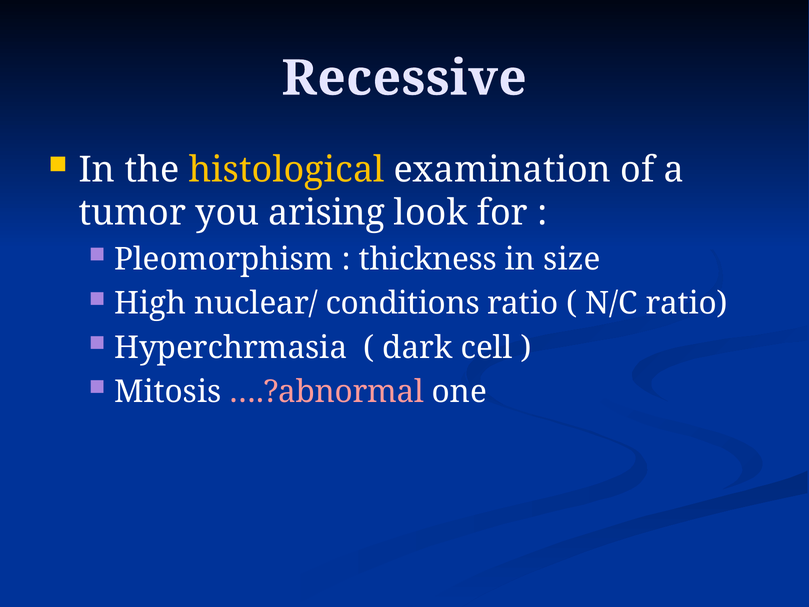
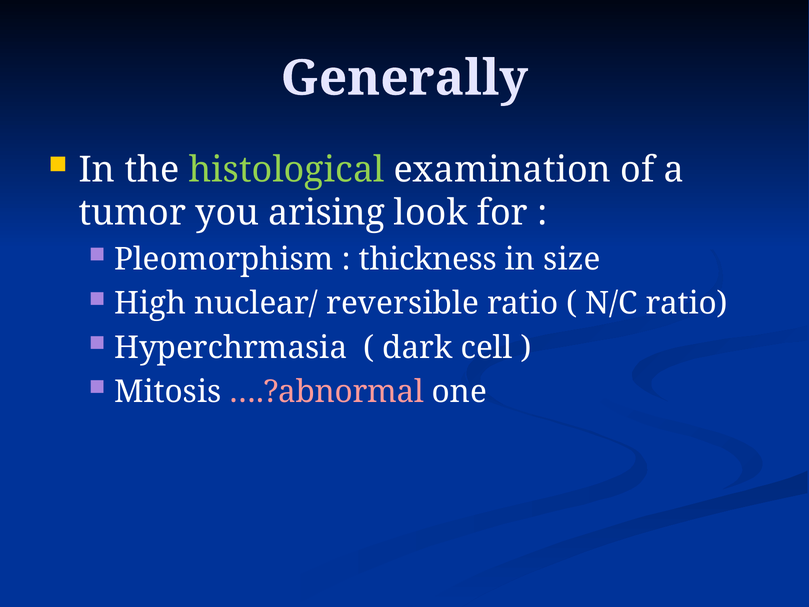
Recessive: Recessive -> Generally (404, 78)
histological colour: yellow -> light green (287, 170)
conditions: conditions -> reversible (402, 303)
